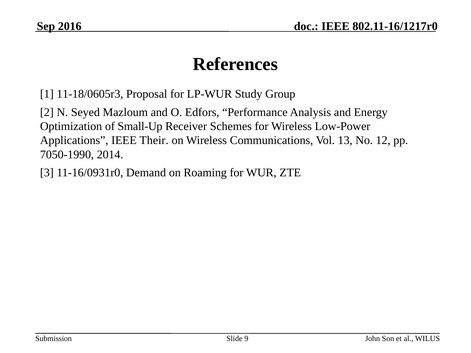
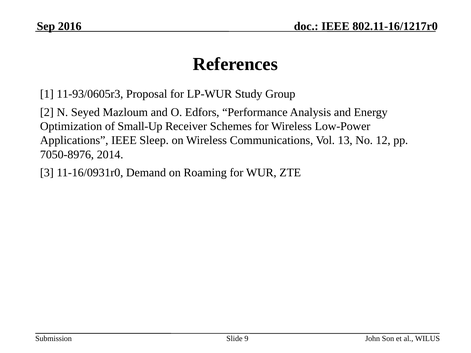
11-18/0605r3: 11-18/0605r3 -> 11-93/0605r3 (90, 94)
Their: Their -> Sleep (154, 140)
7050-1990: 7050-1990 -> 7050-8976 (67, 155)
